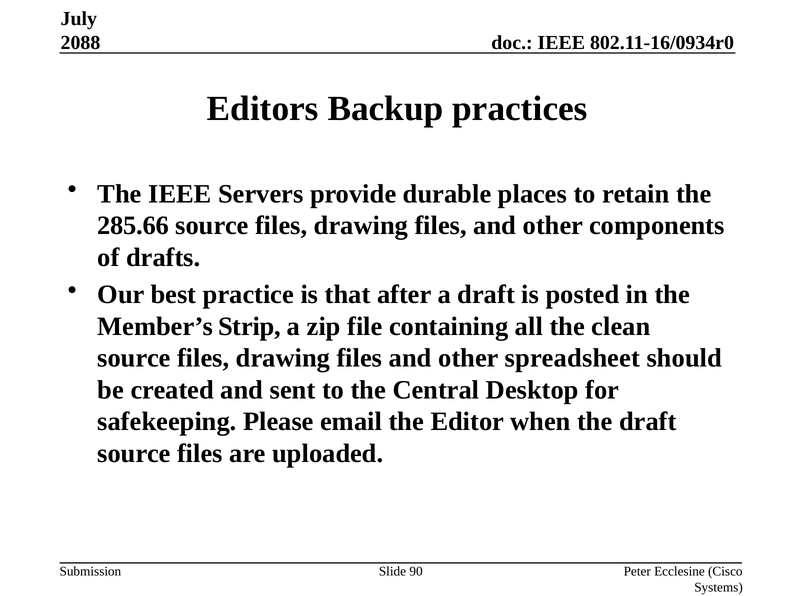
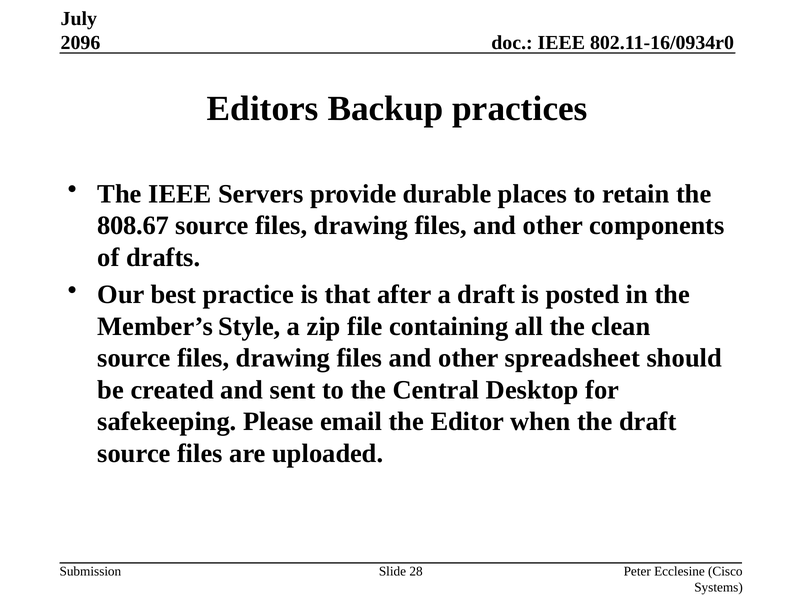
2088: 2088 -> 2096 (80, 43)
285.66: 285.66 -> 808.67 (133, 226)
Strip: Strip -> Style (249, 326)
90: 90 -> 28 (416, 572)
